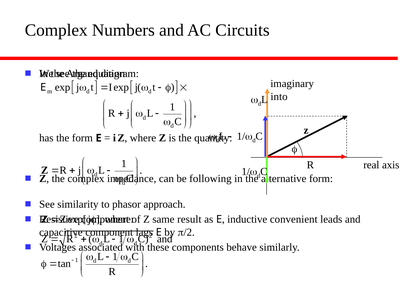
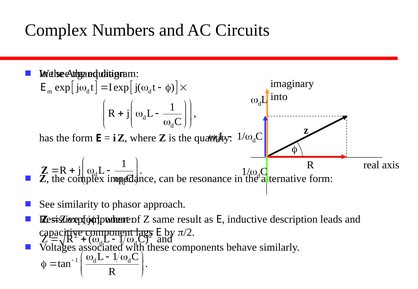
following: following -> resonance (211, 179)
convenient: convenient -> description (294, 220)
